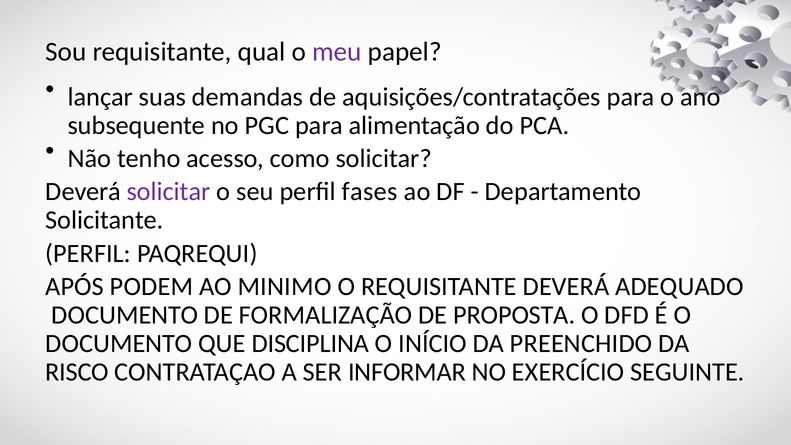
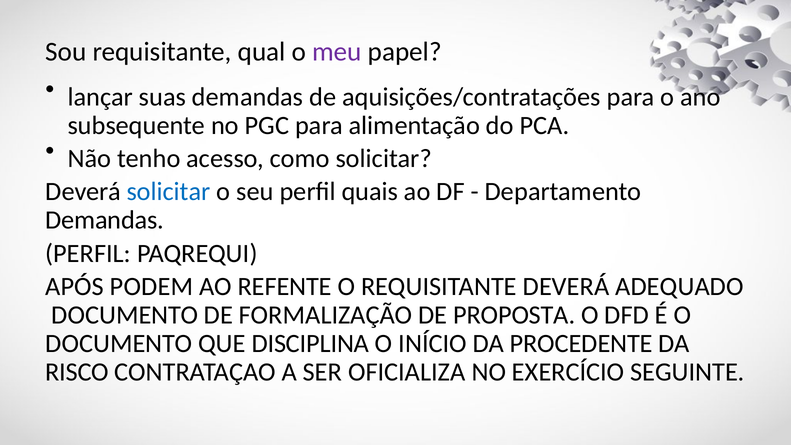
solicitar colour: purple -> blue (169, 192)
fases: fases -> quais (370, 192)
Solicitante: Solicitante -> Demandas (105, 220)
MINIMO: MINIMO -> REFENTE (285, 287)
PREENCHIDO: PREENCHIDO -> PROCEDENTE (581, 344)
INFORMAR: INFORMAR -> OFICIALIZA (407, 372)
